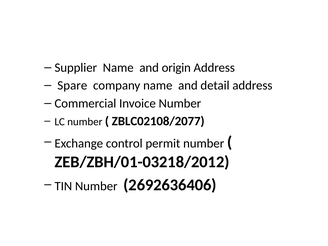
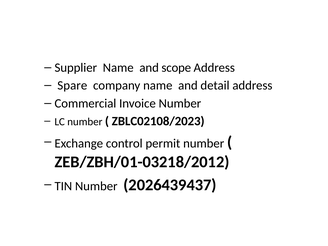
origin: origin -> scope (176, 68)
ZBLC02108/2077: ZBLC02108/2077 -> ZBLC02108/2023 (158, 121)
2692636406: 2692636406 -> 2026439437 (170, 185)
